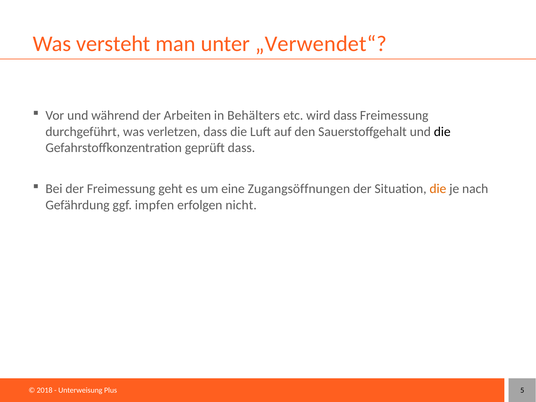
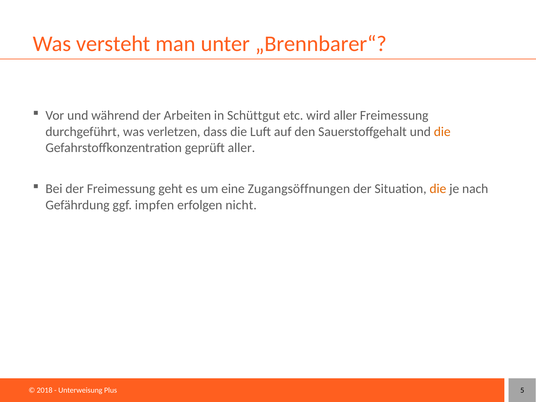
„Verwendet“: „Verwendet“ -> „Brennbarer“ (321, 44)
Behälters: Behälters -> Schüttgut (254, 116)
wird dass: dass -> aller (345, 116)
die colour: black -> orange (442, 132)
geprüft dass: dass -> aller (241, 148)
